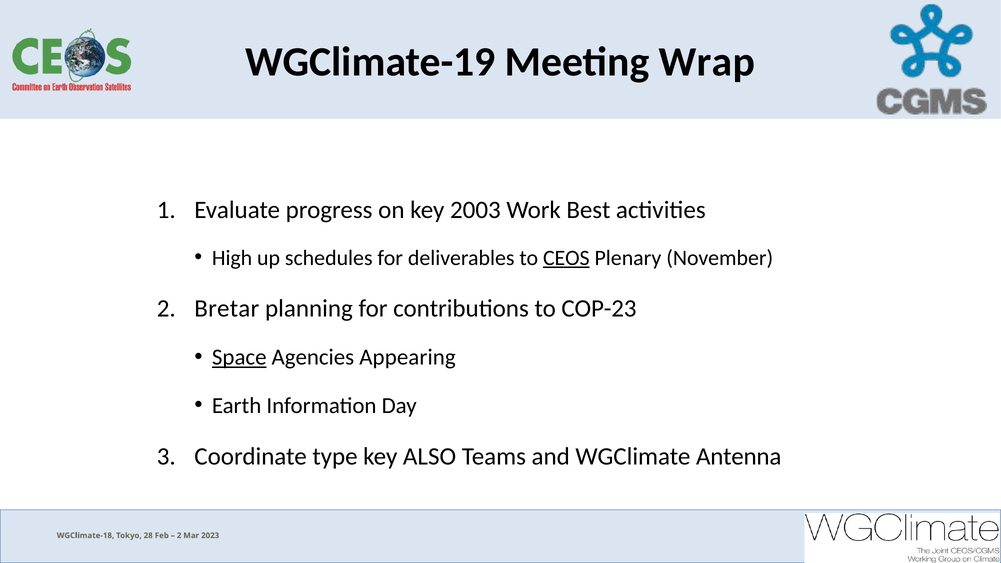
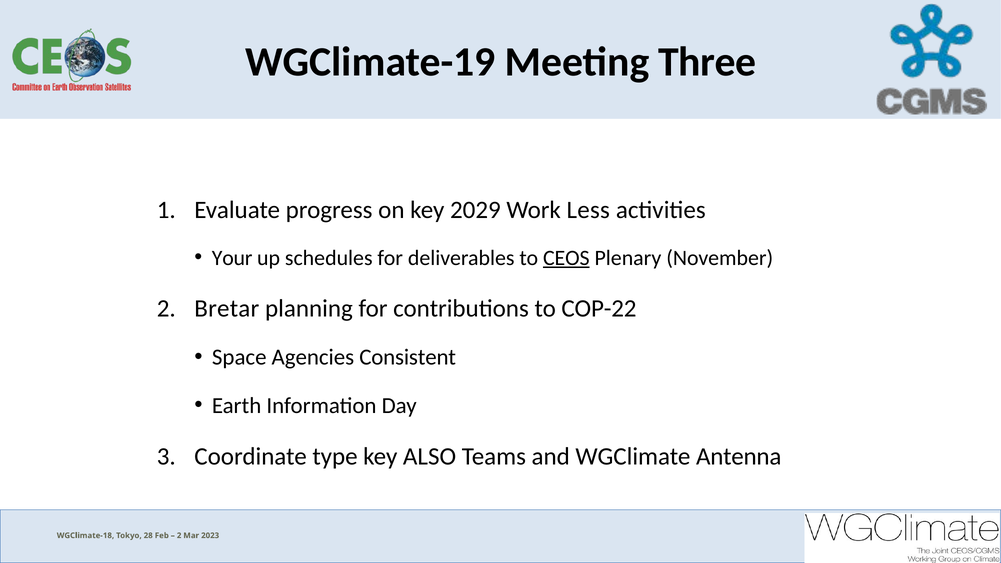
Wrap: Wrap -> Three (707, 62)
2003: 2003 -> 2029 (475, 210)
Best: Best -> Less (588, 210)
High: High -> Your (232, 258)
COP-23: COP-23 -> COP-22 (599, 308)
Space underline: present -> none (239, 357)
Appearing: Appearing -> Consistent (408, 357)
